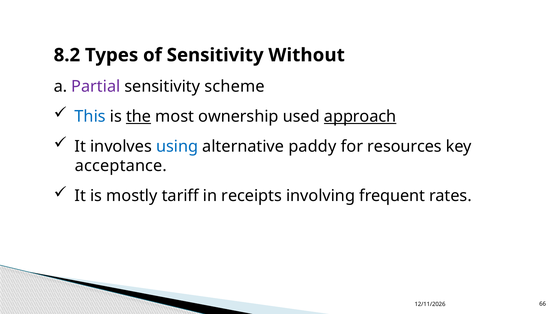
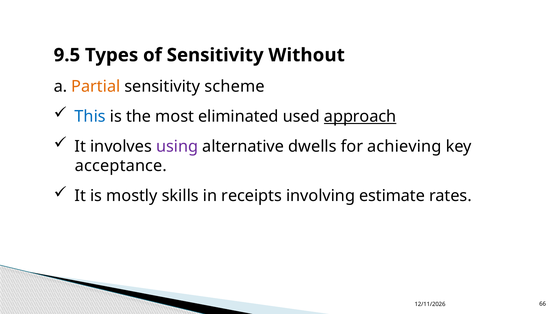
8.2: 8.2 -> 9.5 (67, 55)
Partial colour: purple -> orange (96, 86)
the underline: present -> none (139, 116)
ownership: ownership -> eliminated (238, 116)
using colour: blue -> purple (177, 146)
paddy: paddy -> dwells (312, 146)
resources: resources -> achieving (404, 146)
tariff: tariff -> skills (180, 196)
frequent: frequent -> estimate (392, 196)
